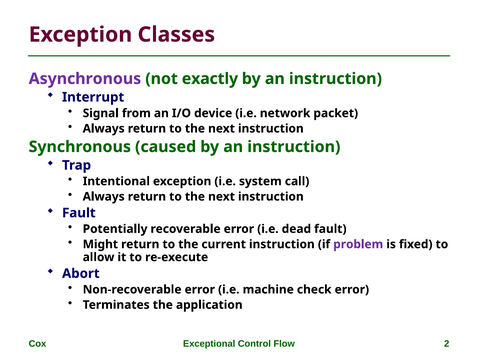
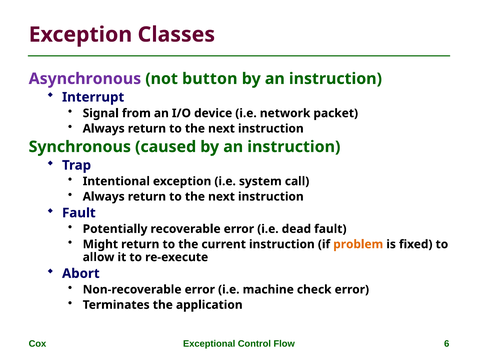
exactly: exactly -> button (210, 79)
problem colour: purple -> orange (358, 244)
2: 2 -> 6 (447, 343)
